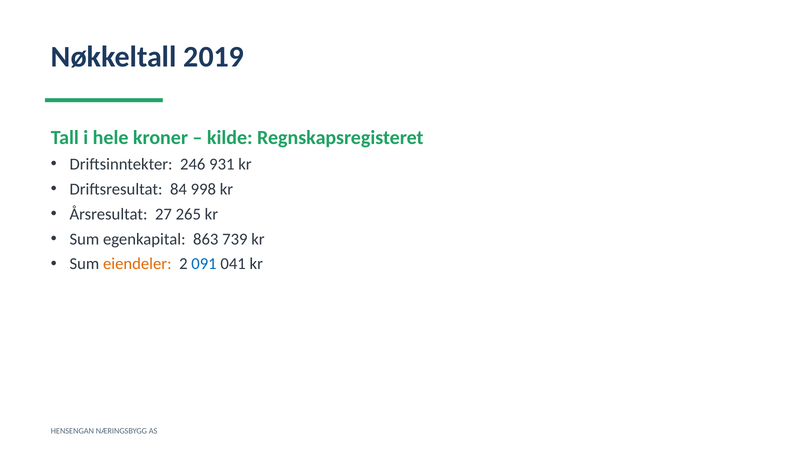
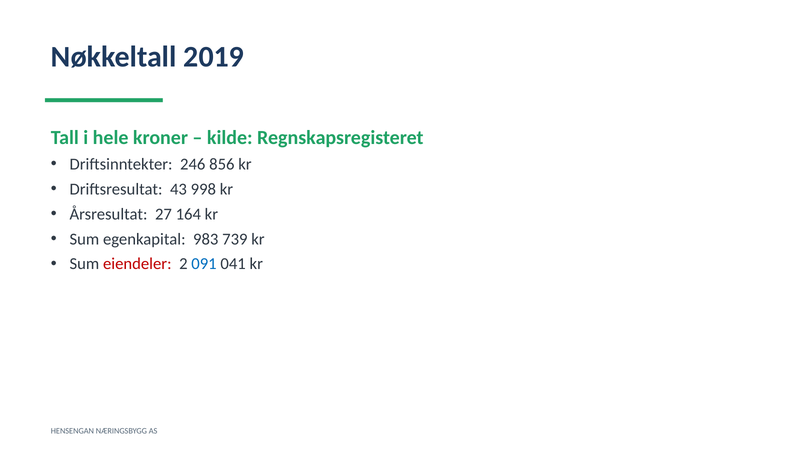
931: 931 -> 856 (222, 164)
84: 84 -> 43 (178, 189)
265: 265 -> 164 (188, 214)
863: 863 -> 983 (206, 239)
eiendeler colour: orange -> red (137, 264)
